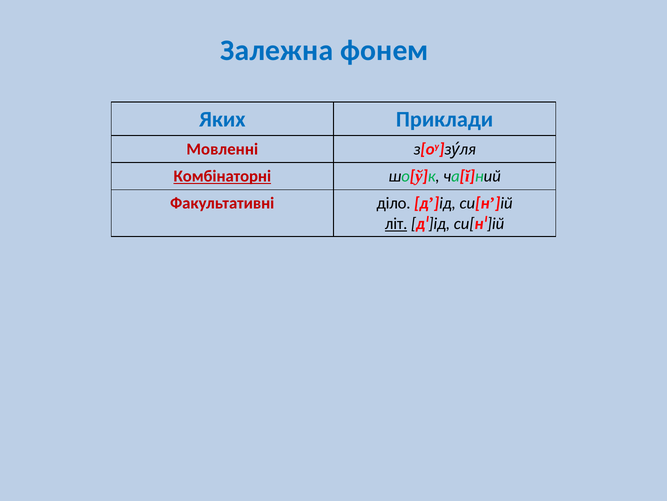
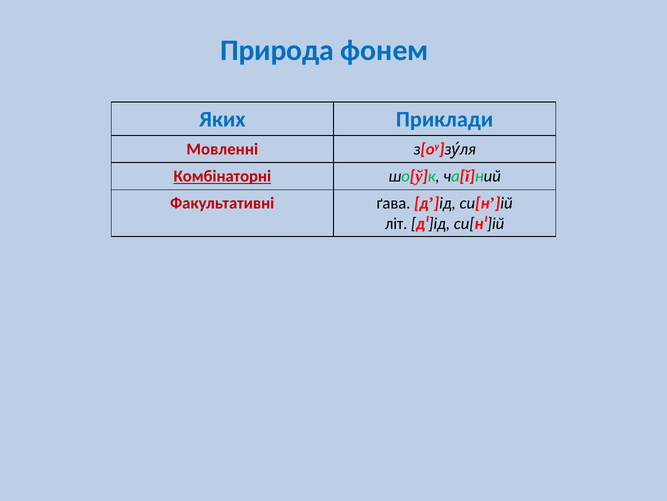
Залежна: Залежна -> Природа (277, 50)
діло: діло -> ґава (394, 203)
літ underline: present -> none (396, 223)
